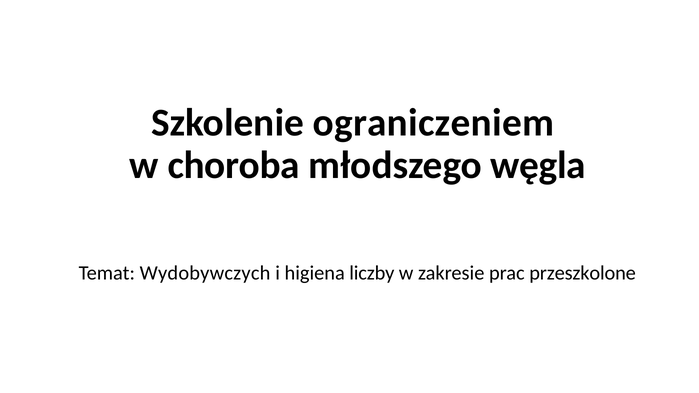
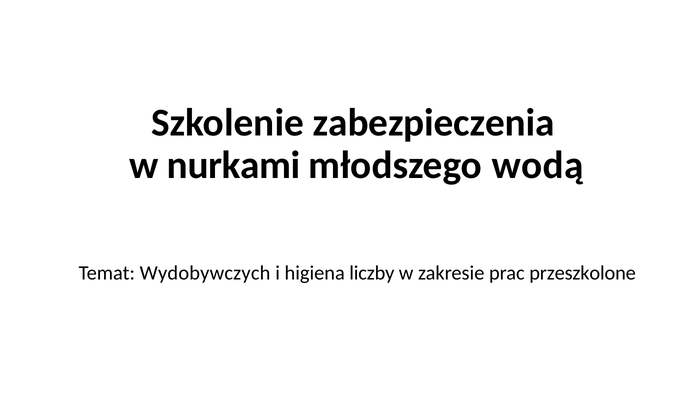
ograniczeniem: ograniczeniem -> zabezpieczenia (434, 123)
choroba: choroba -> nurkami (234, 165)
węgla: węgla -> wodą (538, 165)
